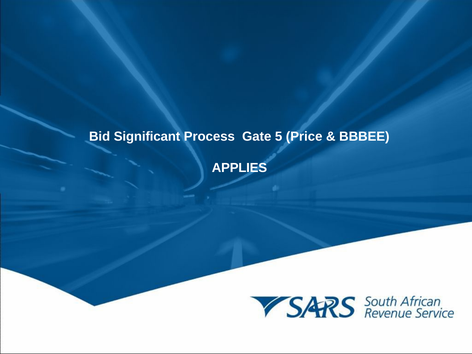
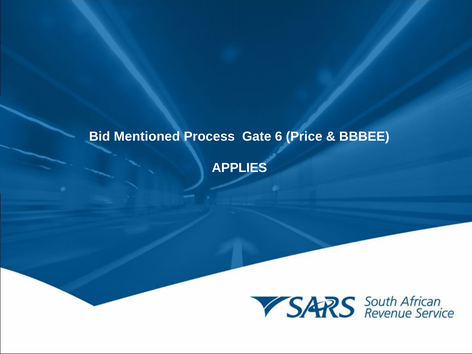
Significant: Significant -> Mentioned (147, 136)
5: 5 -> 6 (279, 136)
